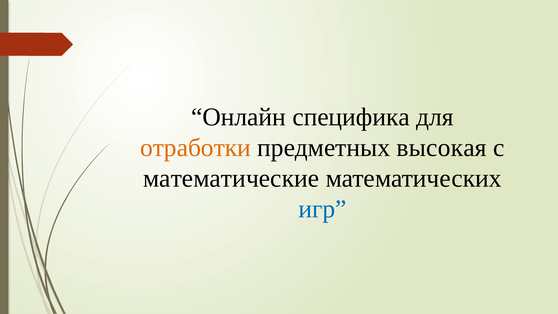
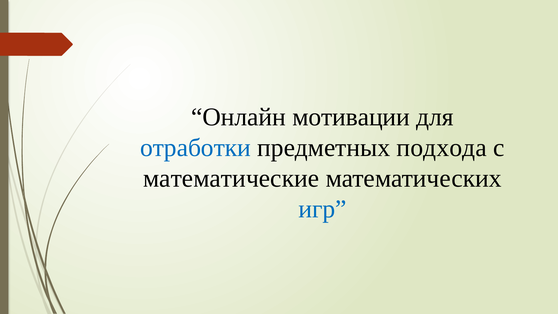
специфика: специфика -> мотивации (351, 117)
отработки colour: orange -> blue (196, 148)
высокая: высокая -> подхода (442, 148)
